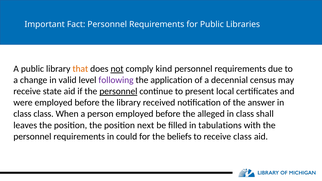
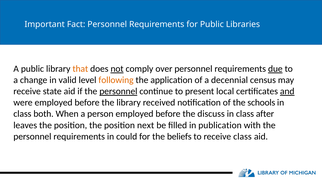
kind: kind -> over (164, 69)
due underline: none -> present (275, 69)
following colour: purple -> orange (116, 80)
and underline: none -> present (287, 91)
answer: answer -> schools (261, 103)
class class: class -> both (44, 114)
alleged: alleged -> discuss (211, 114)
shall: shall -> after (265, 114)
tabulations: tabulations -> publication (220, 125)
